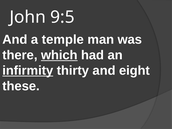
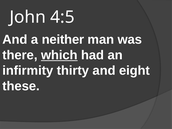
9:5: 9:5 -> 4:5 (62, 17)
temple: temple -> neither (63, 40)
infirmity underline: present -> none (28, 71)
